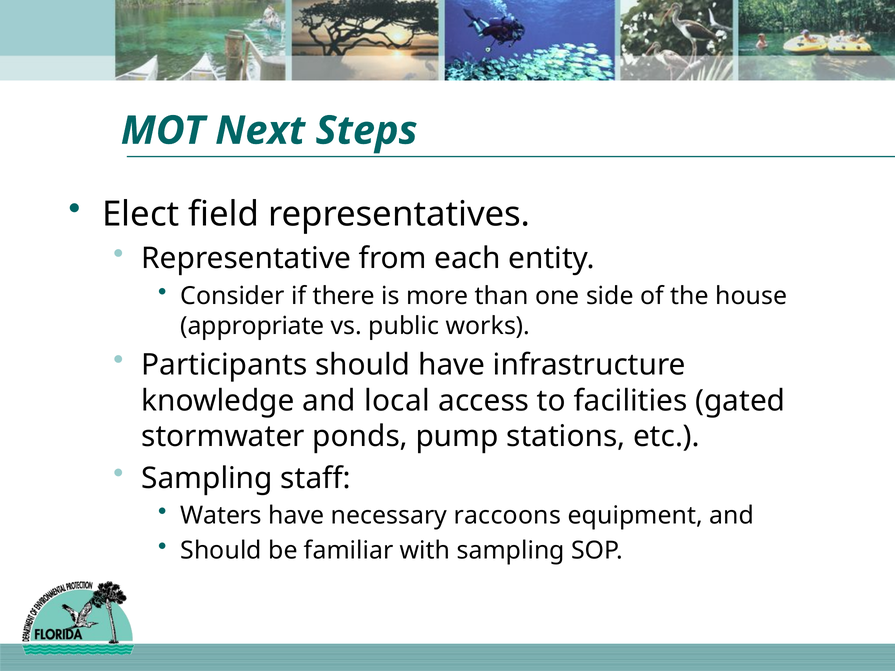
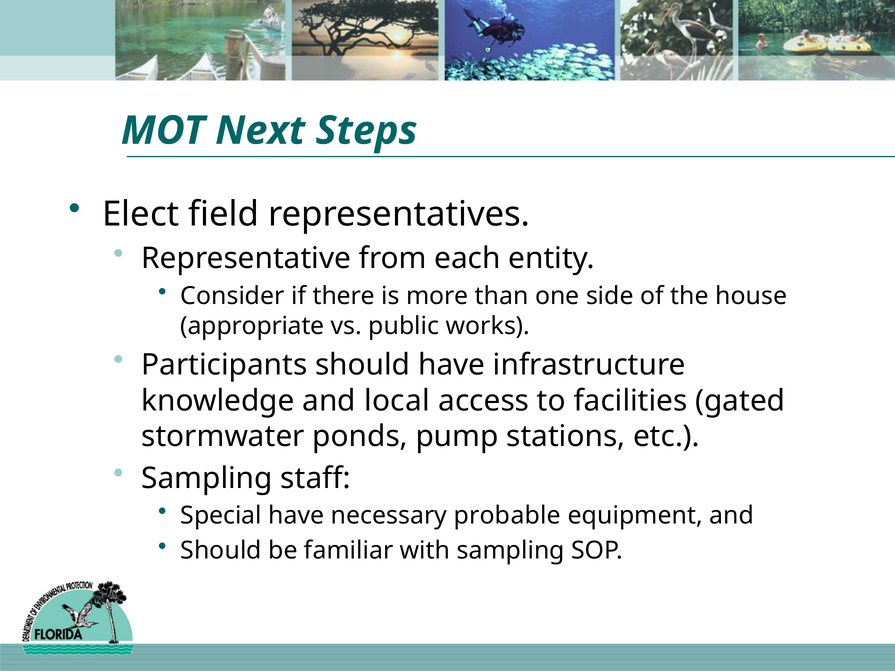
Waters: Waters -> Special (221, 516)
raccoons: raccoons -> probable (507, 516)
